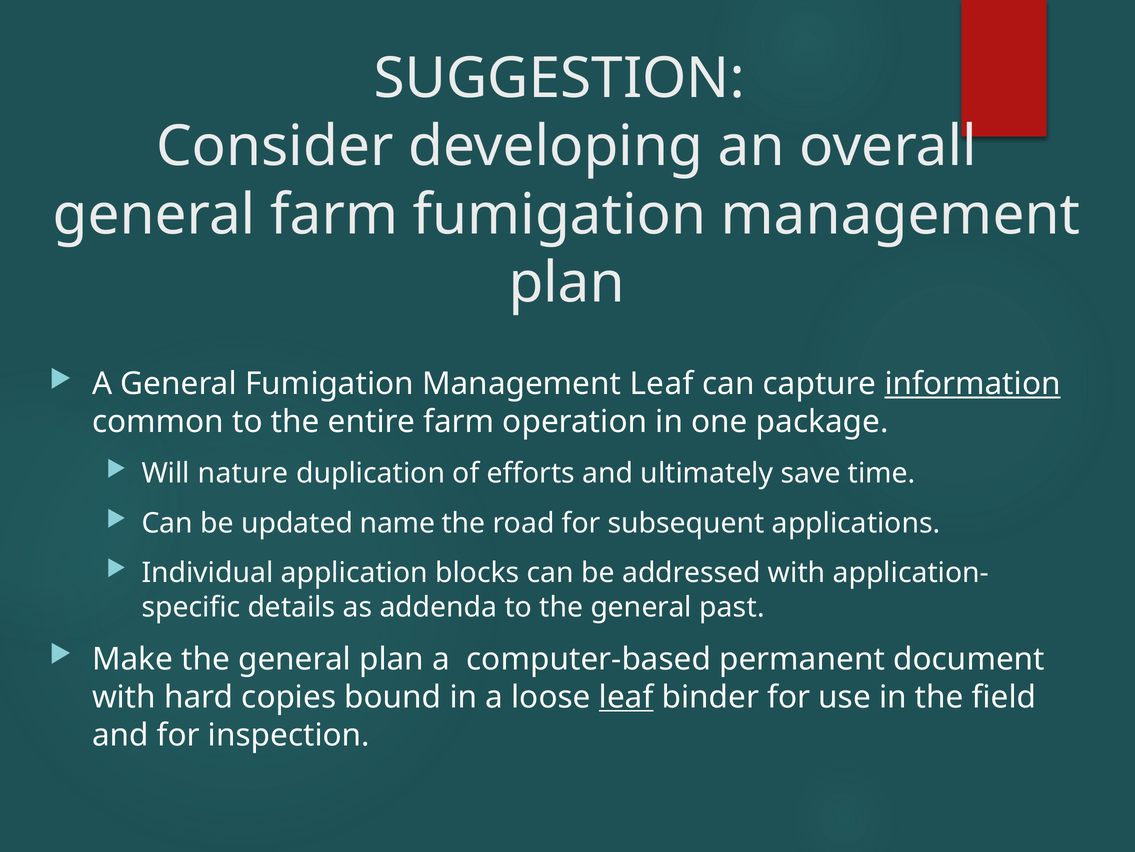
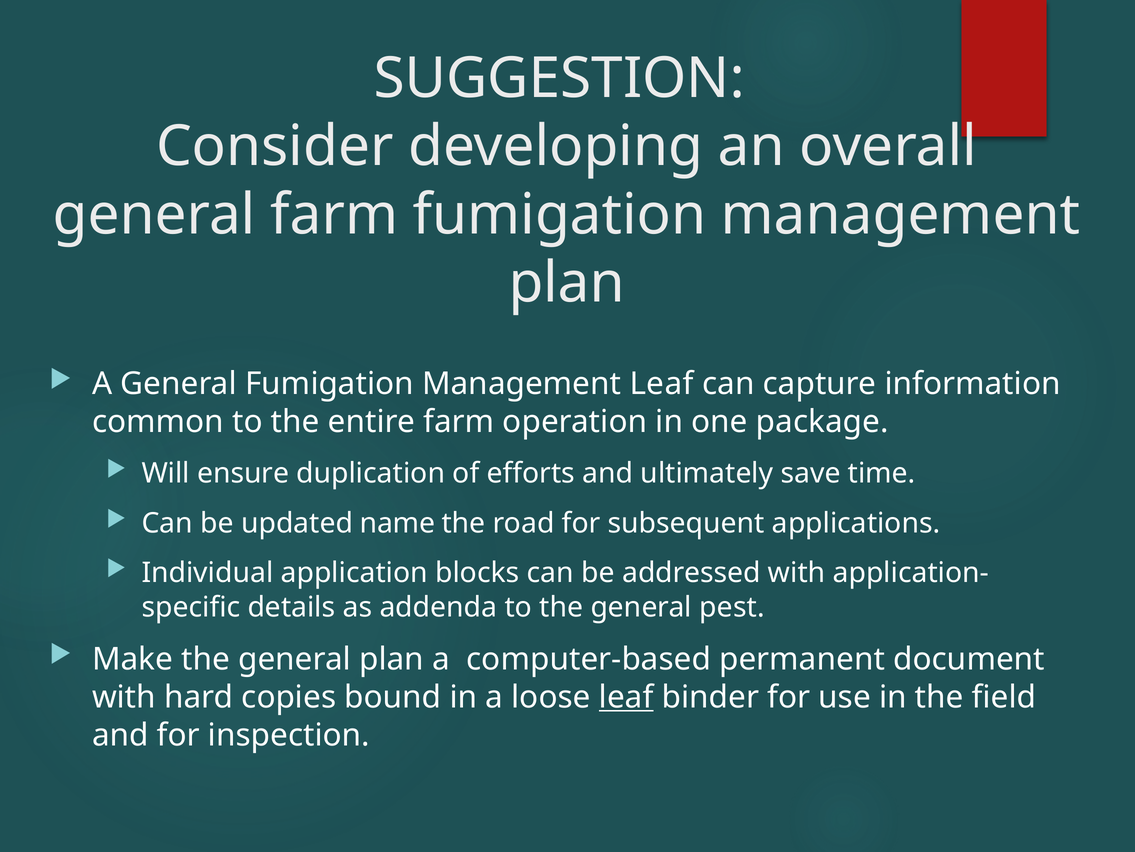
information underline: present -> none (973, 384)
nature: nature -> ensure (243, 473)
past: past -> pest (732, 607)
